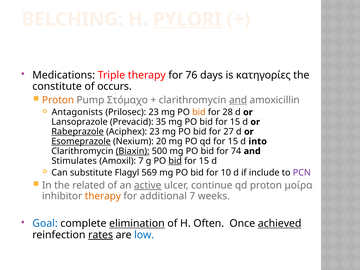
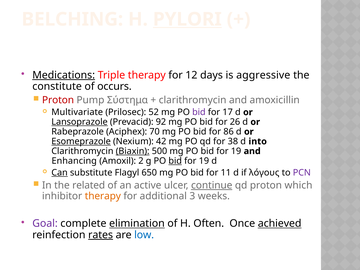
Medications underline: none -> present (64, 75)
76: 76 -> 12 (191, 75)
κατηγορίες: κατηγορίες -> aggressive (263, 75)
Proton colour: orange -> red (58, 100)
Στόμαχο: Στόμαχο -> Σύστημα (127, 100)
and underline: present -> none (238, 100)
Antagonists: Antagonists -> Multivariate (77, 112)
Prilosec 23: 23 -> 52 (154, 112)
bid colour: orange -> purple (199, 112)
28: 28 -> 17 (228, 112)
Lansoprazole underline: none -> present (80, 122)
35: 35 -> 92 (161, 122)
15: 15 -> 26 (235, 122)
Rabeprazole underline: present -> none (78, 132)
Aciphex 23: 23 -> 70 (155, 132)
27: 27 -> 86 (229, 132)
20: 20 -> 42 (161, 141)
qd for 15: 15 -> 38 (233, 141)
74: 74 -> 19 (236, 151)
Stimulates: Stimulates -> Enhancing (74, 161)
Amoxil 7: 7 -> 2 (141, 161)
15: 15 -> 19 (204, 161)
Can underline: none -> present (60, 173)
569: 569 -> 650 (149, 173)
10: 10 -> 11 (226, 173)
include: include -> λόγους (264, 173)
active underline: present -> none (148, 185)
continue underline: none -> present (212, 185)
μοίρα: μοίρα -> which (298, 185)
additional 7: 7 -> 3 (192, 196)
Goal colour: blue -> purple (45, 223)
